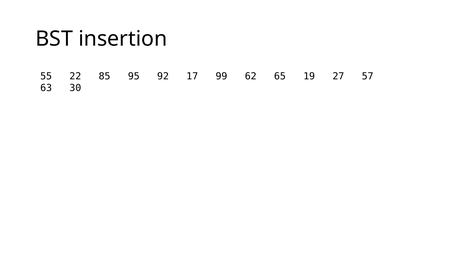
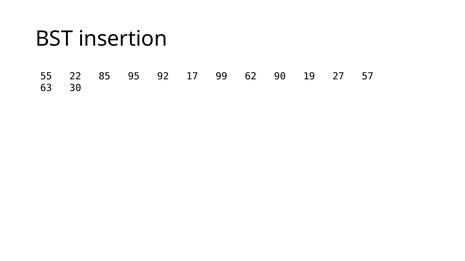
65: 65 -> 90 (280, 76)
